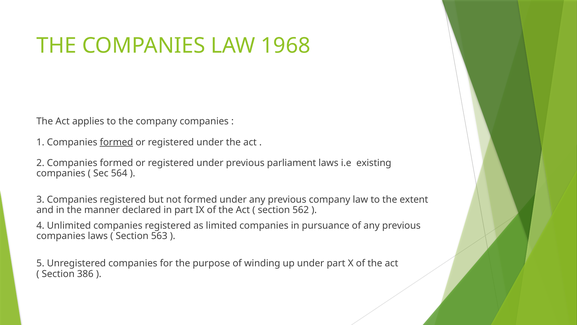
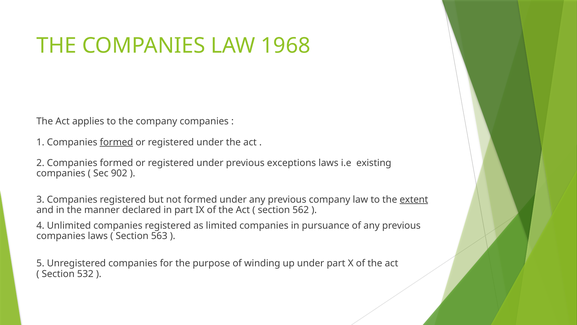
parliament: parliament -> exceptions (291, 163)
564: 564 -> 902 (119, 173)
extent underline: none -> present (414, 199)
386: 386 -> 532 (85, 273)
